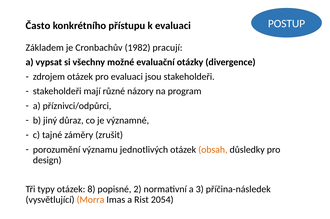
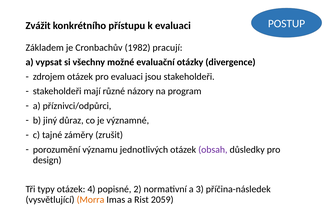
Často: Často -> Zvážit (38, 26)
obsah colour: orange -> purple (213, 150)
8: 8 -> 4 (91, 189)
2054: 2054 -> 2059 (162, 200)
